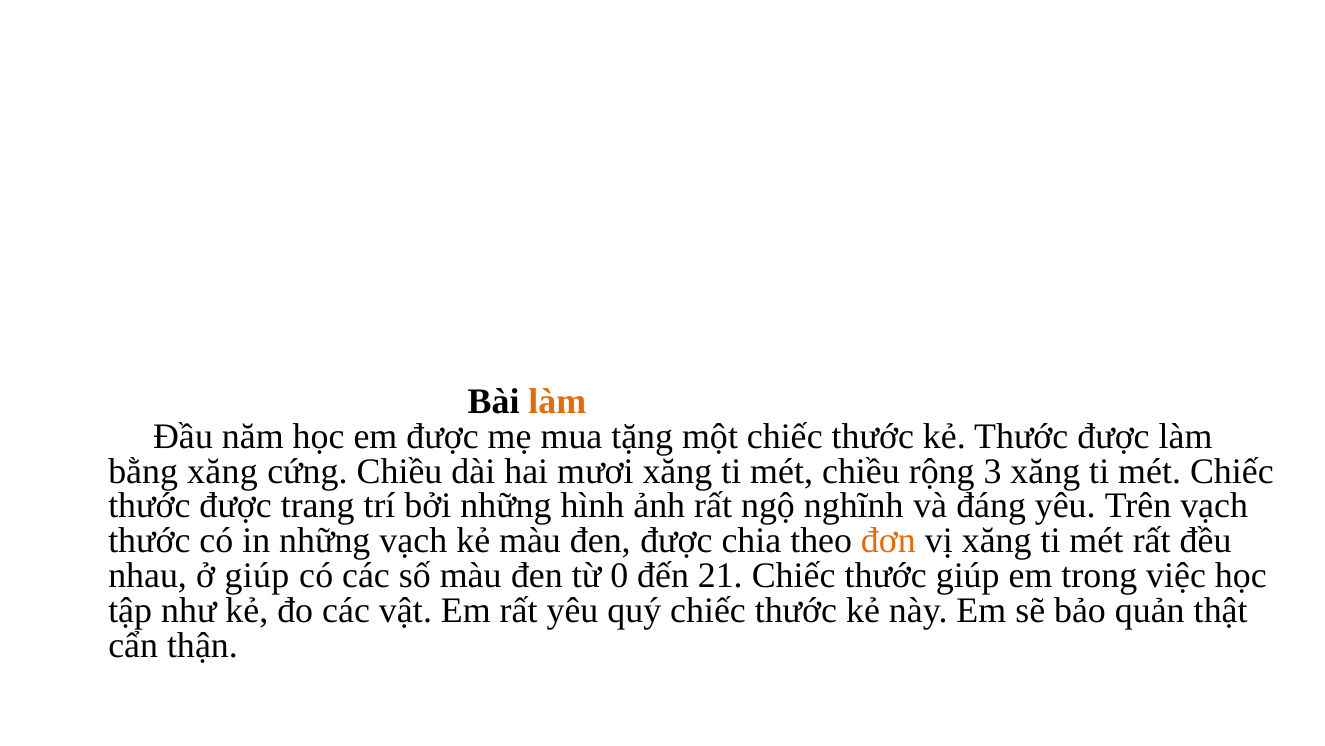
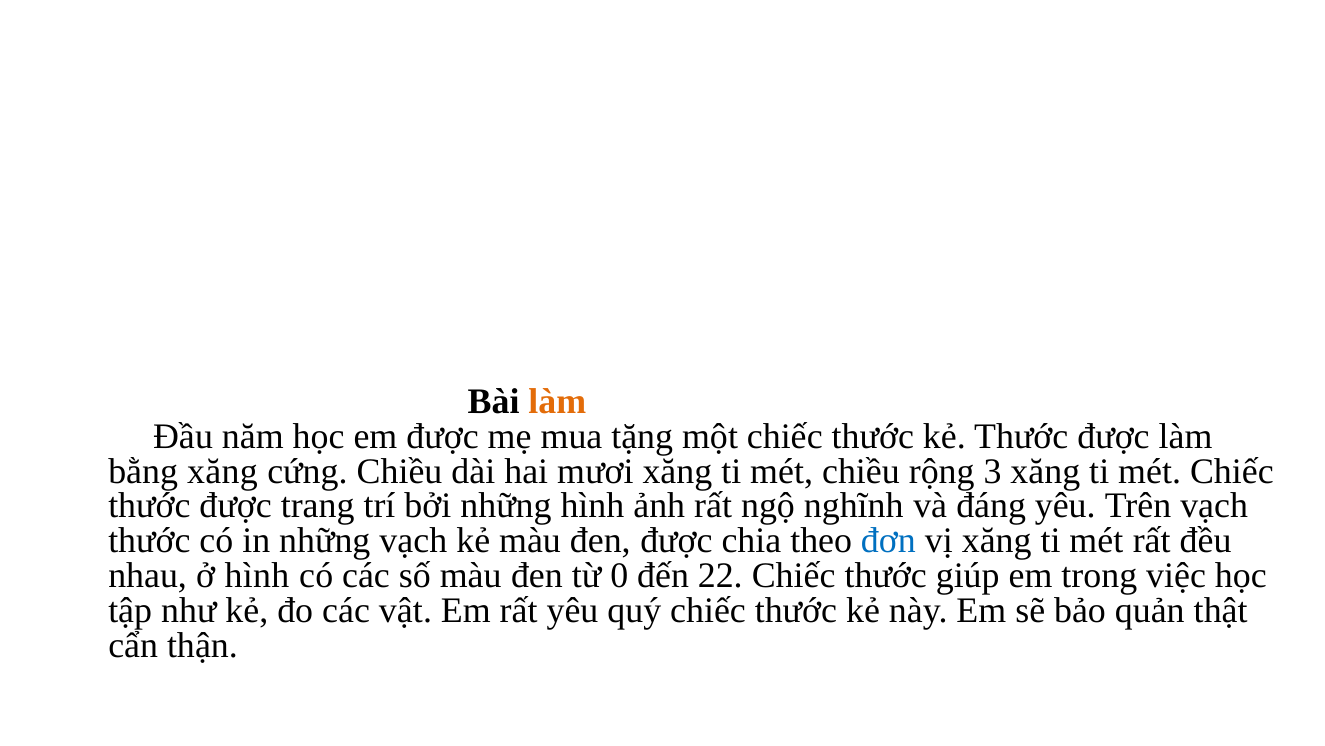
đơn colour: orange -> blue (888, 541)
ở giúp: giúp -> hình (257, 575)
21: 21 -> 22 (720, 575)
